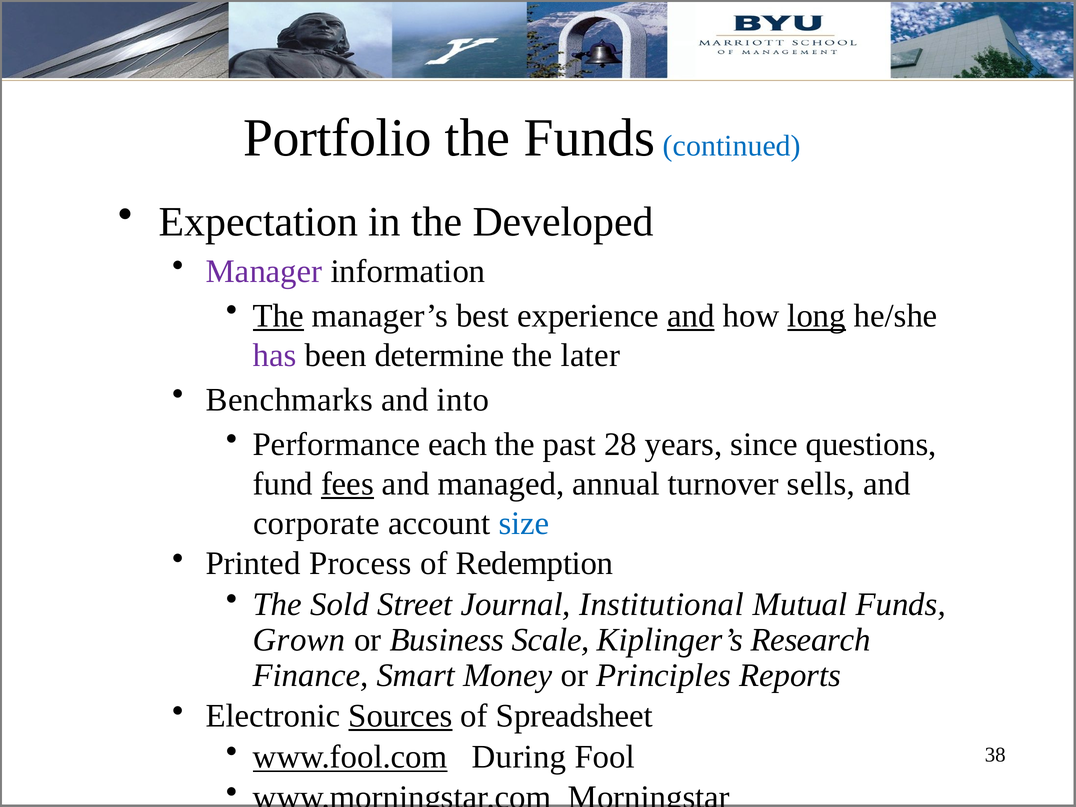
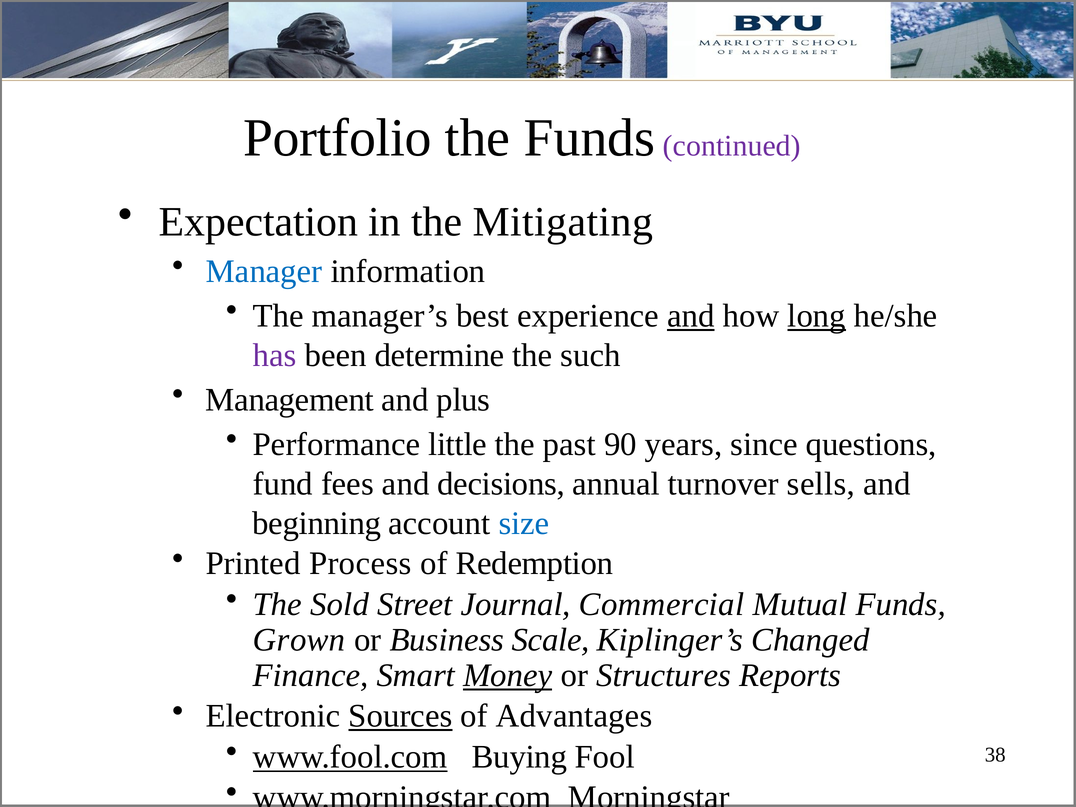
continued colour: blue -> purple (732, 146)
Developed: Developed -> Mitigating (563, 222)
Manager colour: purple -> blue (264, 271)
The underline: present -> none (278, 316)
later: later -> such (591, 355)
Benchmarks: Benchmarks -> Management (290, 400)
into: into -> plus (463, 400)
each: each -> little (458, 445)
28: 28 -> 90 (620, 445)
fees underline: present -> none (347, 484)
managed: managed -> decisions (501, 484)
corporate: corporate -> beginning (317, 523)
Institutional: Institutional -> Commercial (662, 604)
Research: Research -> Changed (810, 640)
Money underline: none -> present (508, 675)
Principles: Principles -> Structures (664, 675)
Spreadsheet: Spreadsheet -> Advantages (574, 716)
During: During -> Buying (519, 757)
